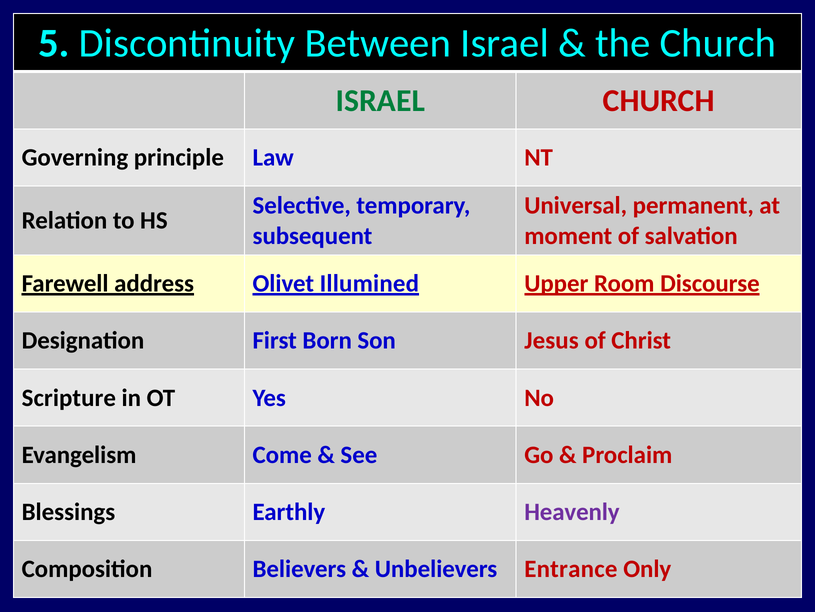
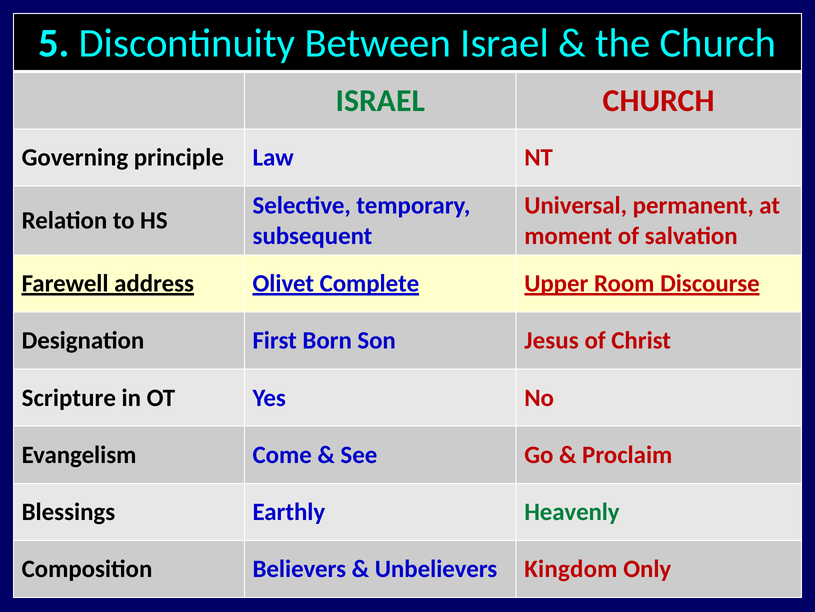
Illumined: Illumined -> Complete (369, 283)
Heavenly colour: purple -> green (572, 511)
Entrance: Entrance -> Kingdom (571, 569)
